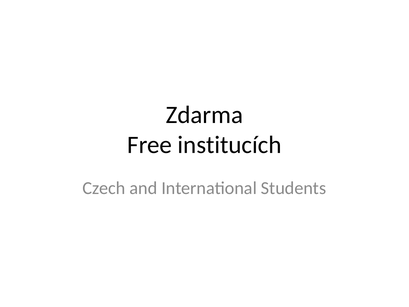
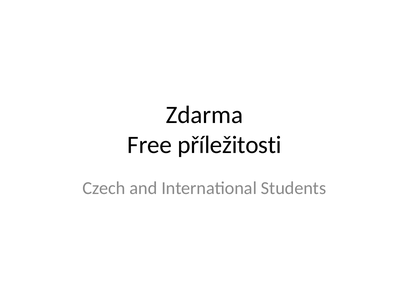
institucích: institucích -> příležitosti (230, 145)
